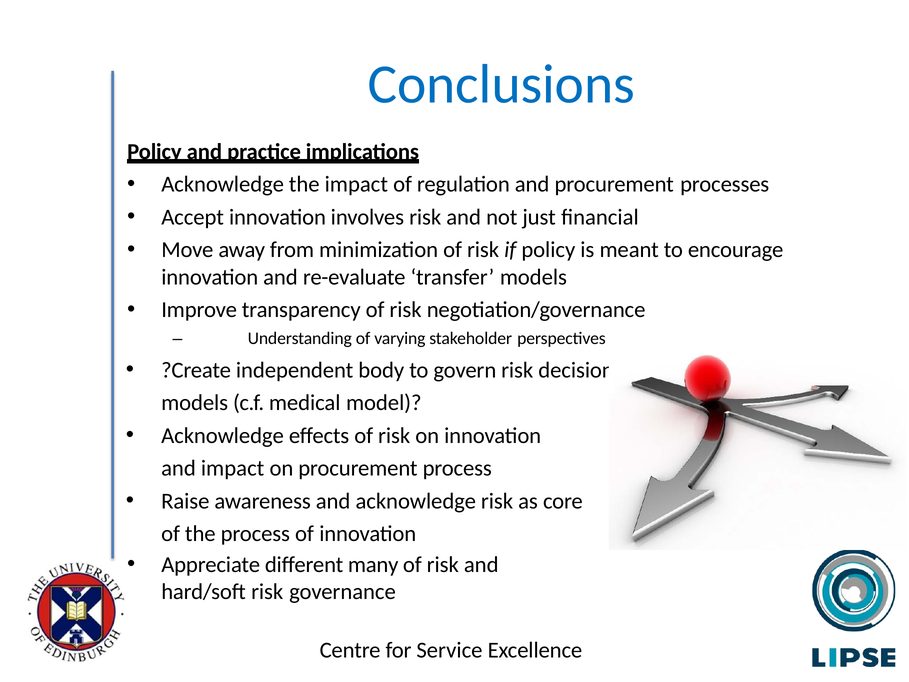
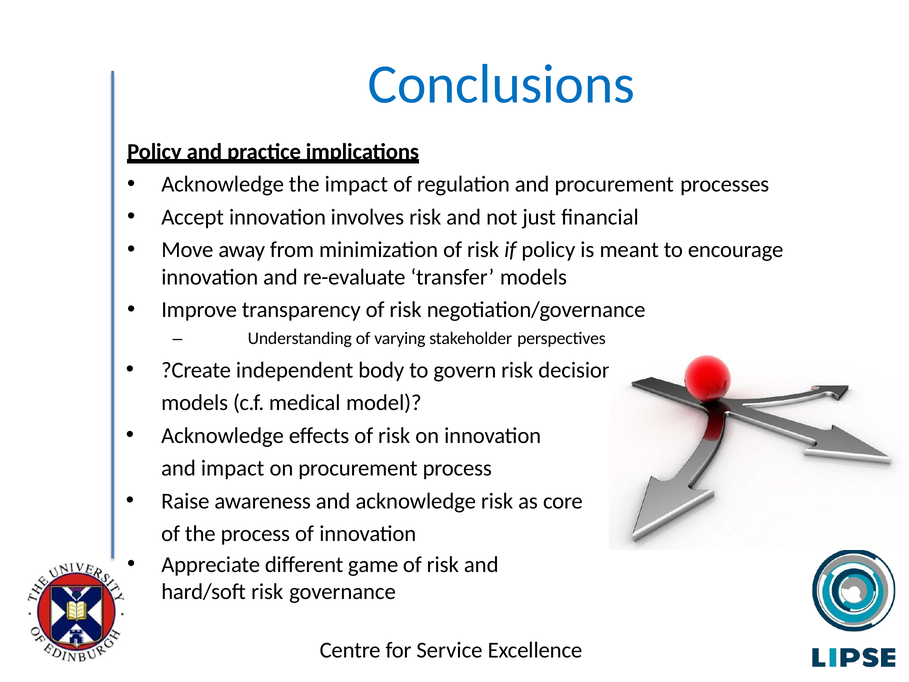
many: many -> game (373, 564)
